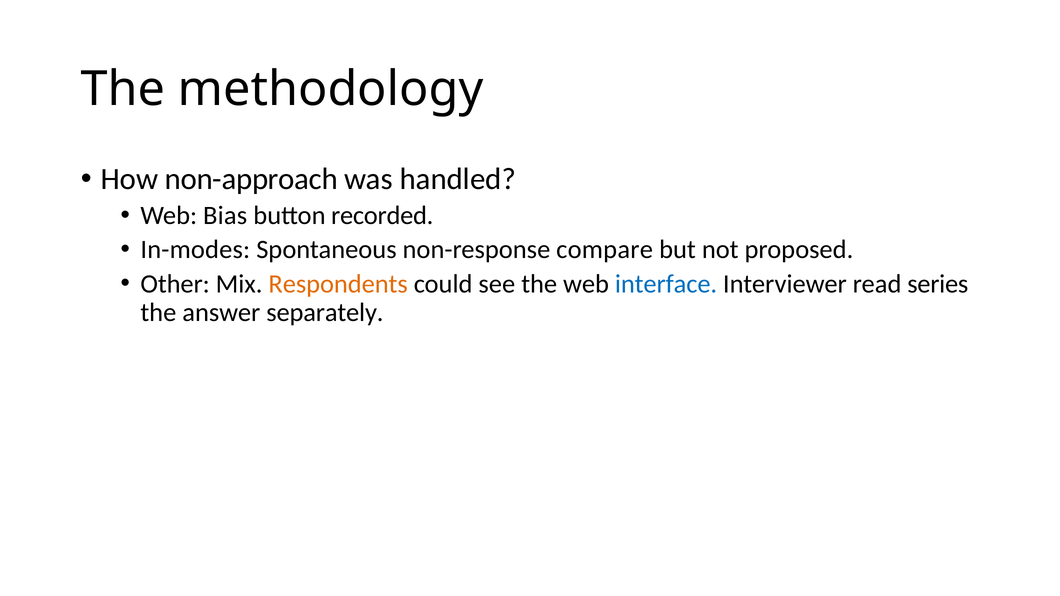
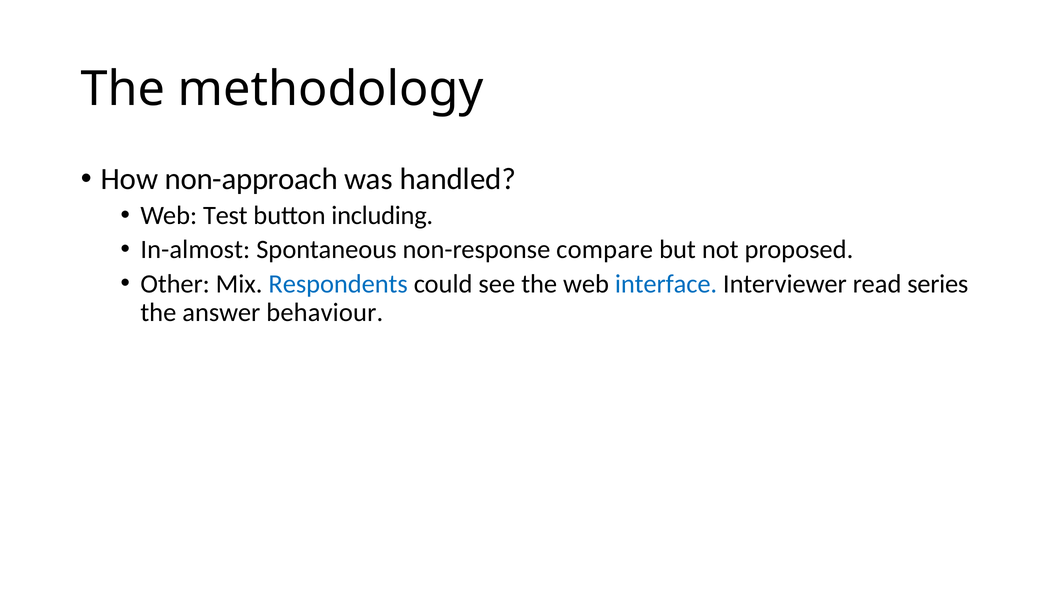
Bias: Bias -> Test (225, 216)
recorded: recorded -> including (382, 216)
In-modes: In-modes -> In-almost (195, 250)
Respondents colour: orange -> blue (338, 284)
separately: separately -> behaviour (325, 313)
